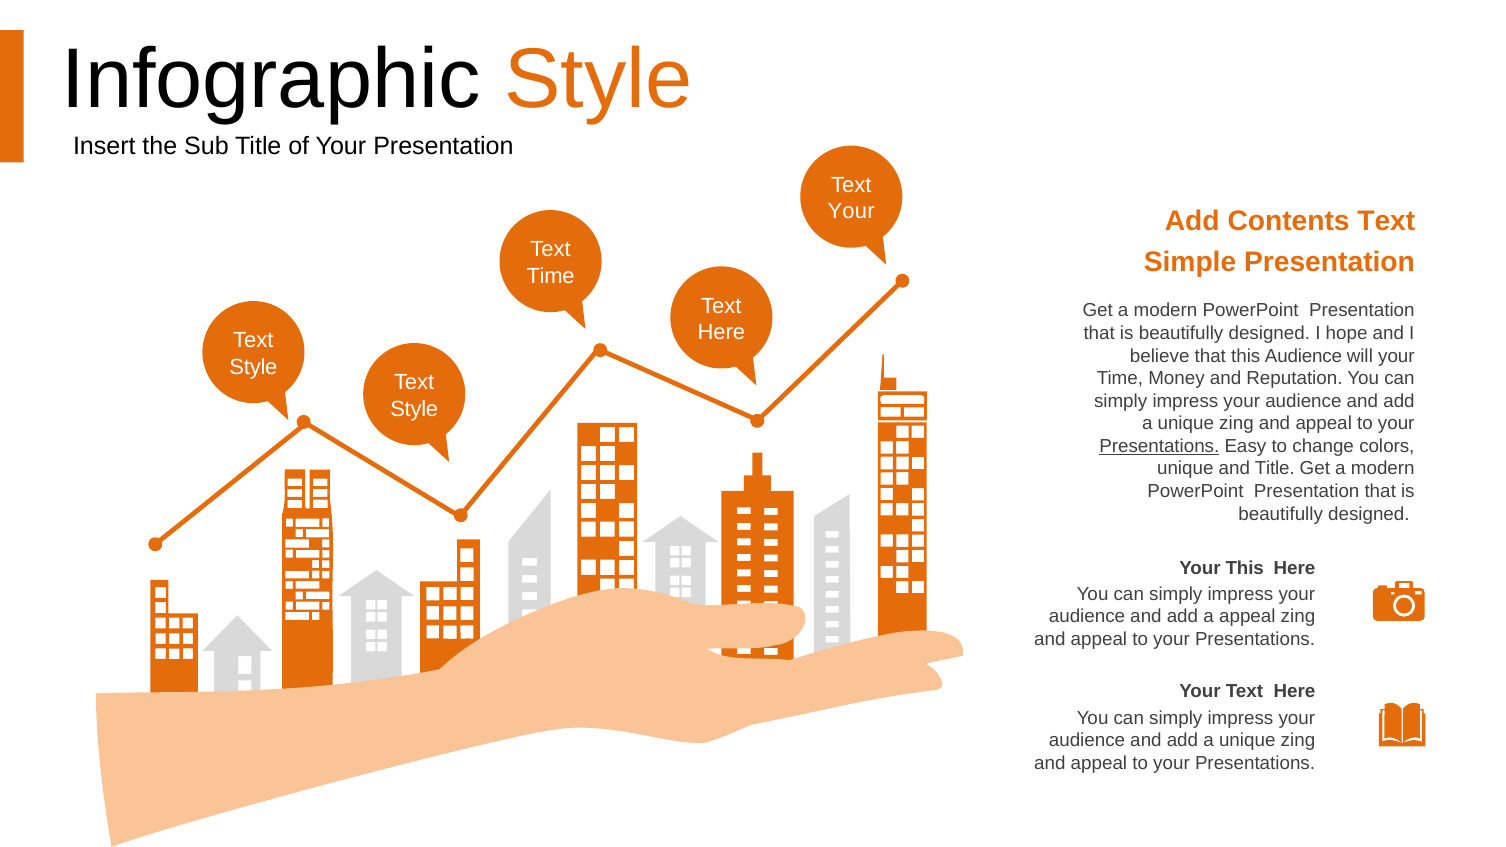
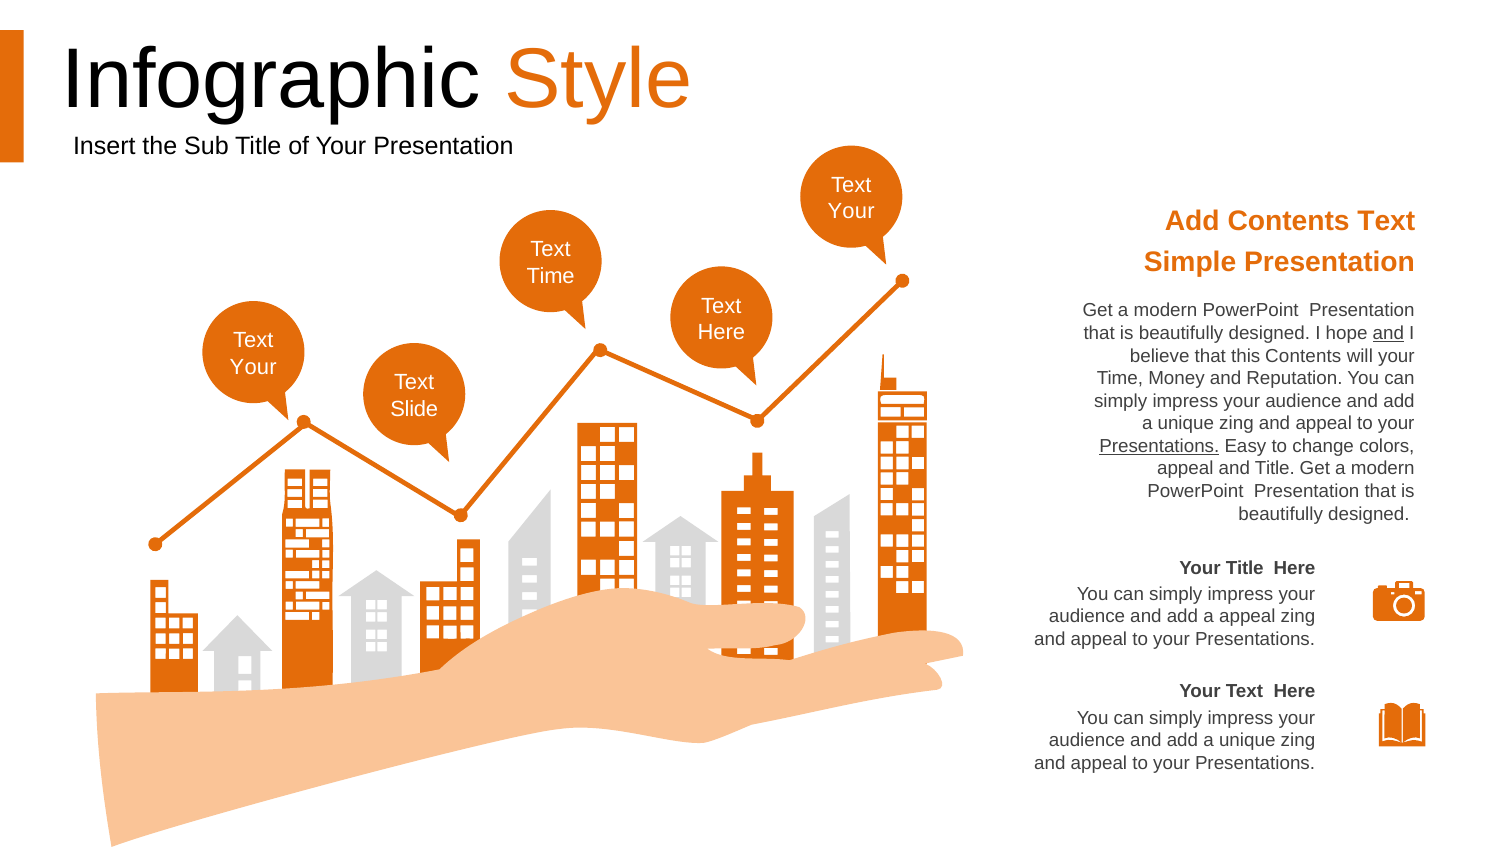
and underline: none -> present (1388, 333)
this Audience: Audience -> Contents (1303, 356)
Style: Style -> Your (253, 367)
Style: Style -> Slide (414, 409)
unique: unique -> appeal (1185, 469)
Your This: This -> Title (1245, 568)
